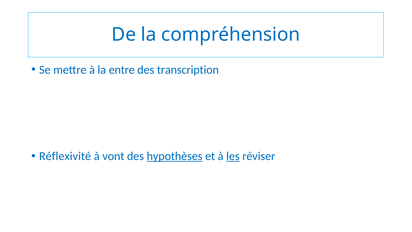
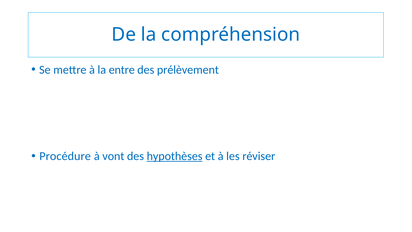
transcription: transcription -> prélèvement (188, 70)
Réflexivité: Réflexivité -> Procédure (65, 156)
les underline: present -> none (233, 156)
